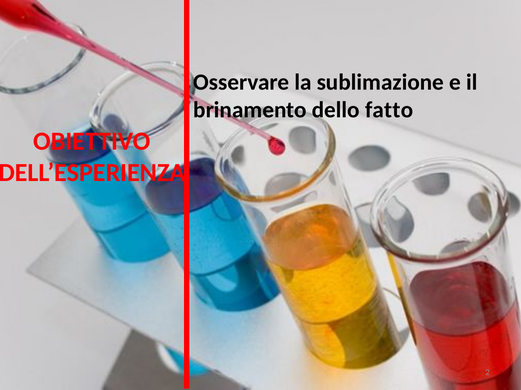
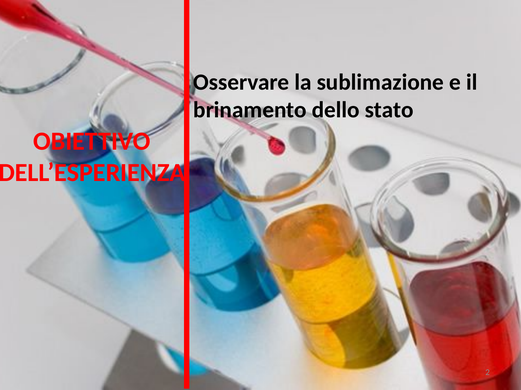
fatto: fatto -> stato (389, 110)
